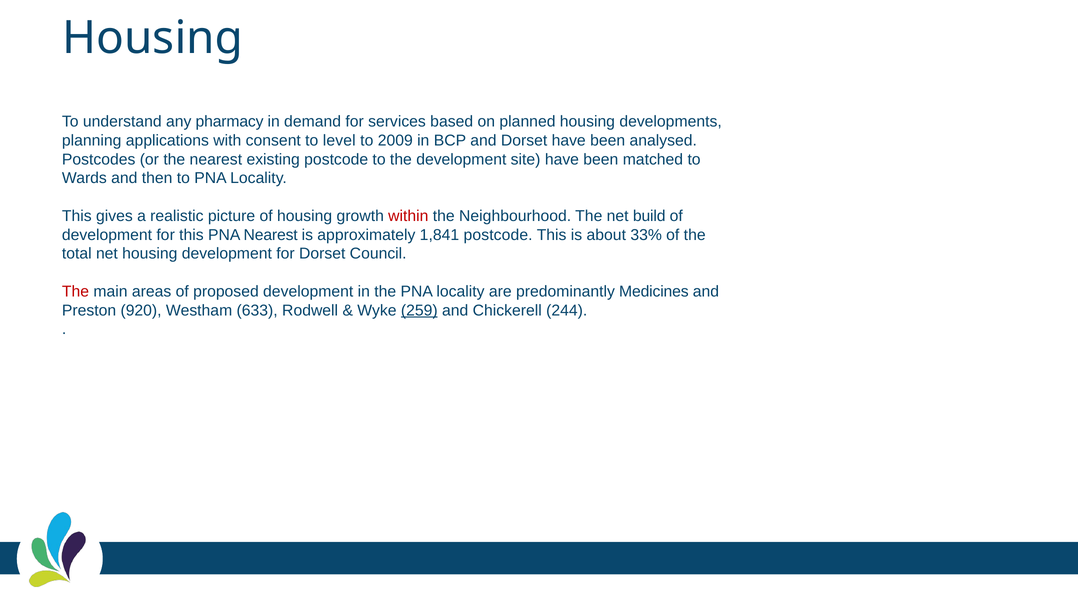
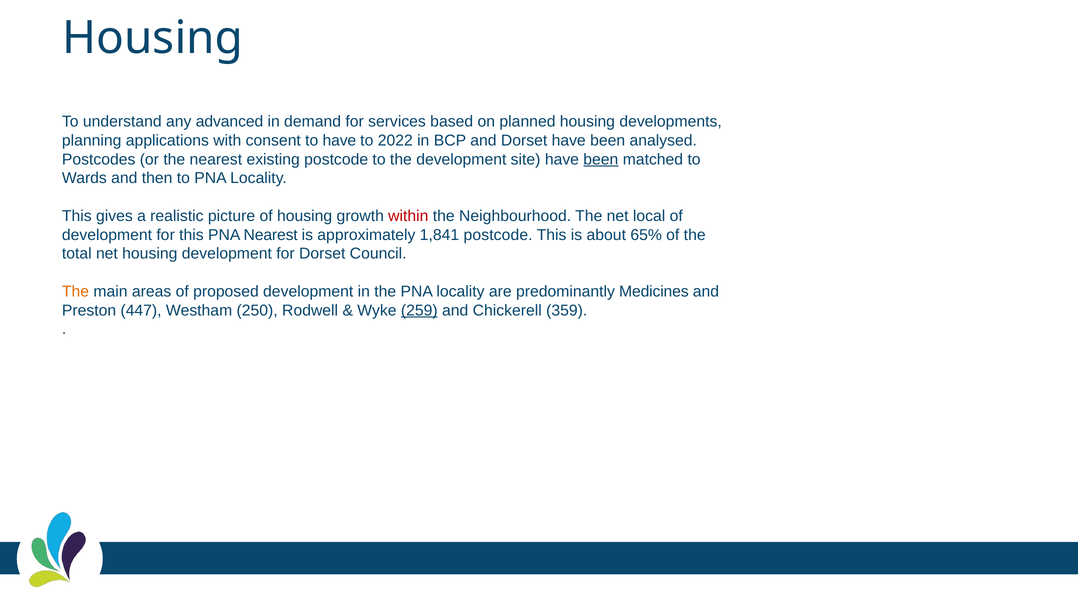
pharmacy: pharmacy -> advanced (230, 122)
to level: level -> have (339, 141)
2009: 2009 -> 2022 (395, 141)
been underline: none -> present (601, 160)
build: build -> local (649, 216)
33%: 33% -> 65% (646, 235)
The colour: red -> orange (76, 292)
920: 920 -> 447 (141, 311)
633: 633 -> 250 (257, 311)
244: 244 -> 359 (567, 311)
